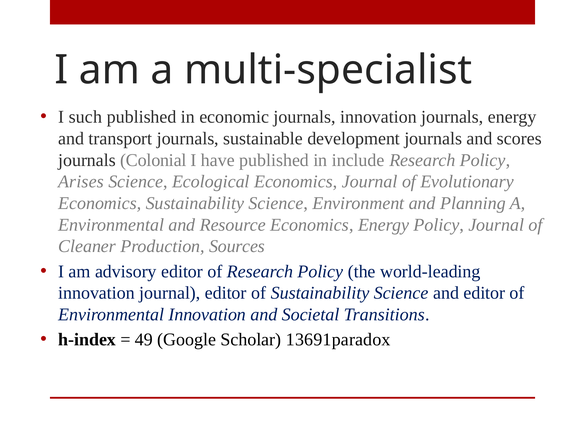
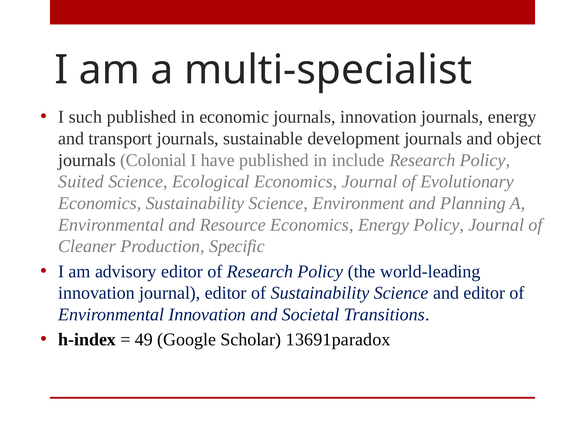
scores: scores -> object (519, 139)
Arises: Arises -> Suited (81, 182)
Sources: Sources -> Specific (237, 246)
